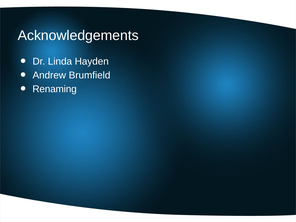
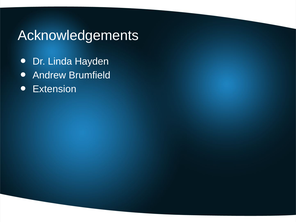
Renaming: Renaming -> Extension (54, 89)
